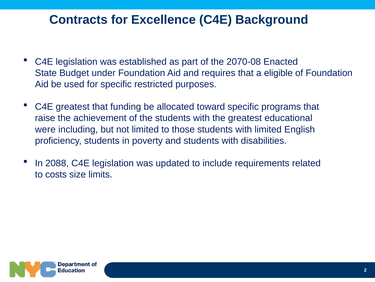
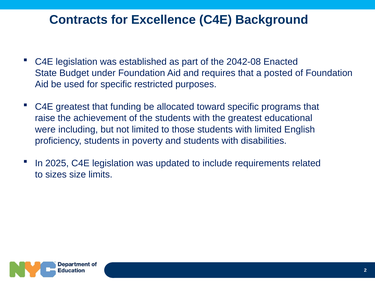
2070-08: 2070-08 -> 2042-08 (244, 62)
eligible: eligible -> posted (278, 73)
2088: 2088 -> 2025 (57, 163)
costs: costs -> sizes (56, 174)
